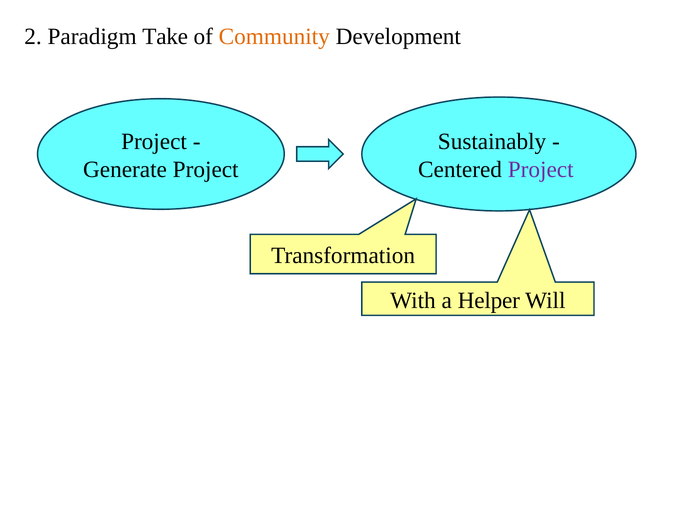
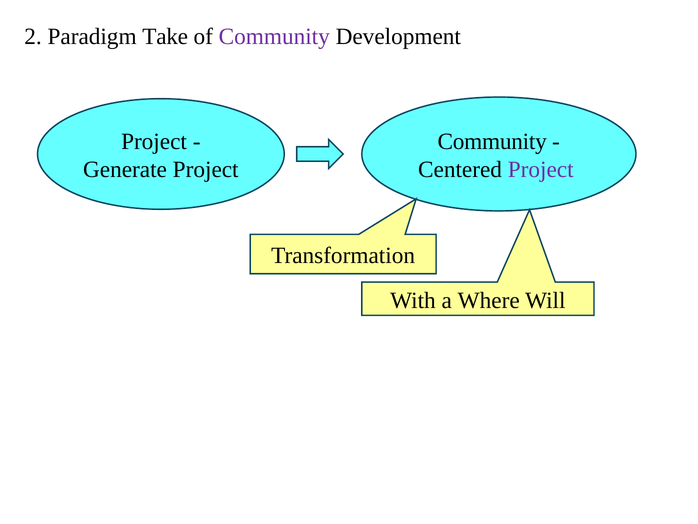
Community colour: orange -> purple (274, 36)
Sustainably: Sustainably -> Community (492, 141)
Helper: Helper -> Where (489, 300)
